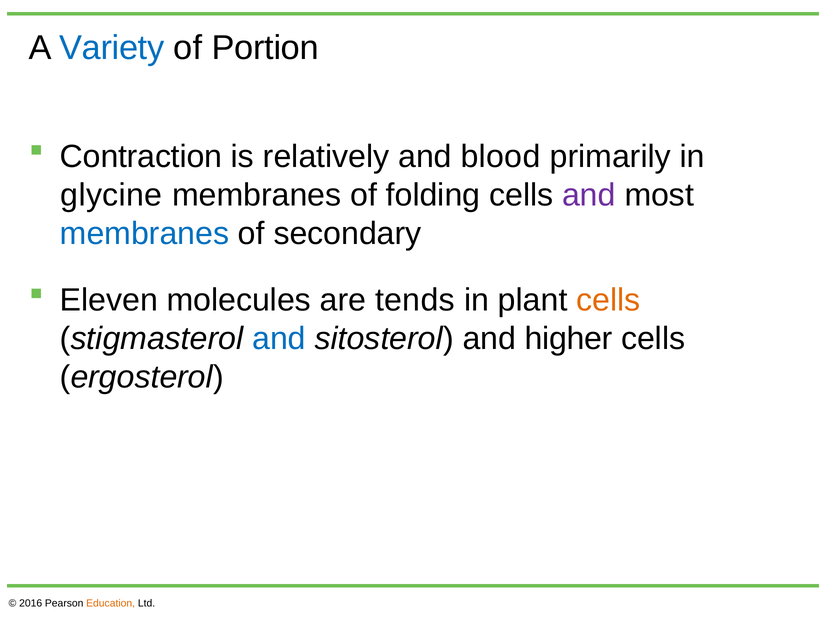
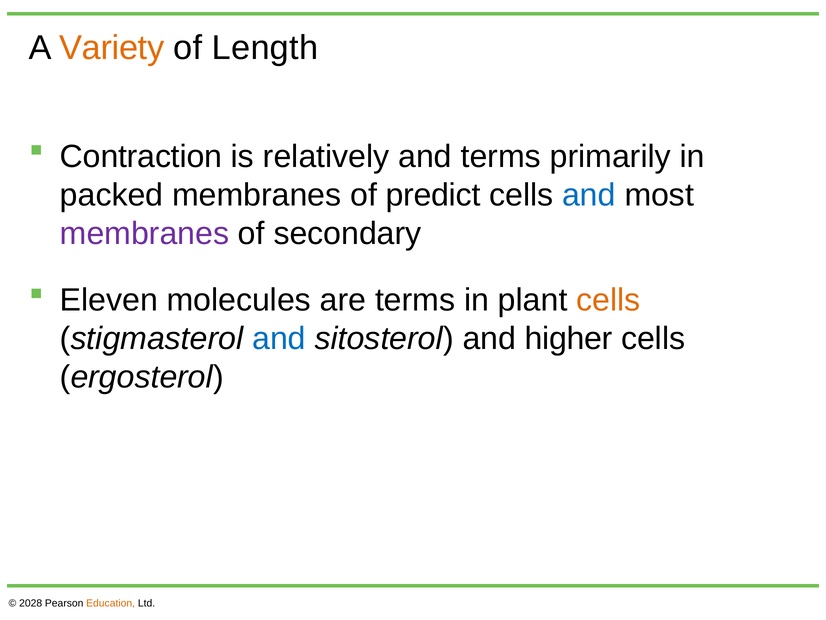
Variety colour: blue -> orange (112, 48)
Portion: Portion -> Length (265, 48)
and blood: blood -> terms (501, 156)
glycine: glycine -> packed (112, 195)
folding: folding -> predict (433, 195)
and colour: purple -> blue (589, 195)
membranes colour: blue -> purple (145, 234)
are tends: tends -> terms (415, 300)
2016: 2016 -> 2028 (31, 603)
